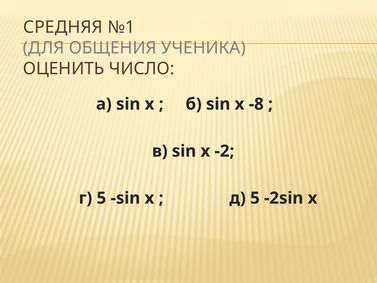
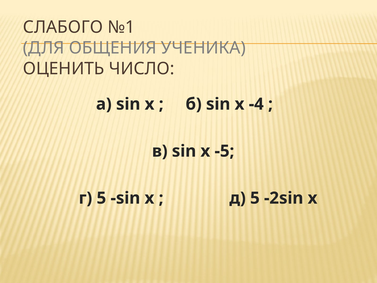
СРЕДНЯЯ: СРЕДНЯЯ -> СЛАБОГО (63, 27)
-8: -8 -> -4 (256, 104)
-2: -2 -> -5 (224, 151)
